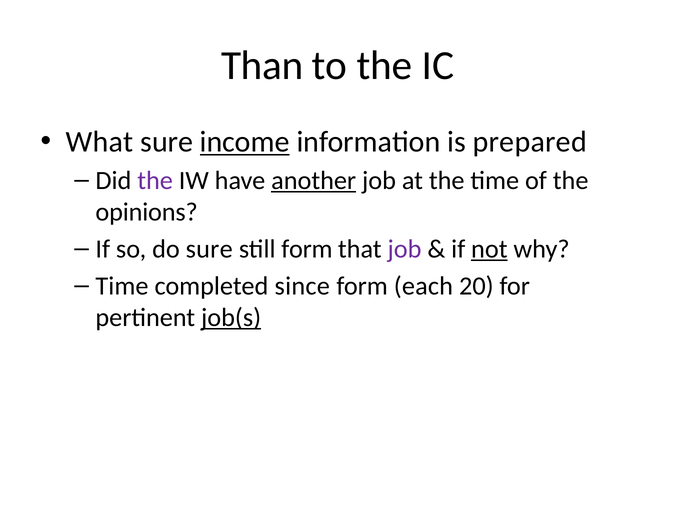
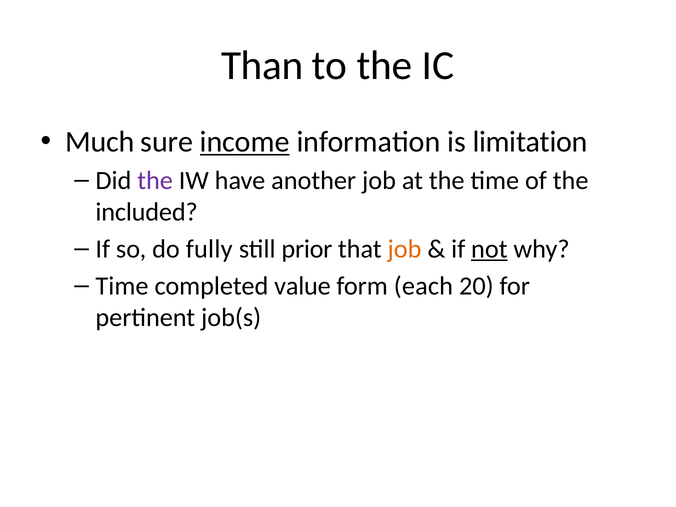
What: What -> Much (100, 142)
prepared: prepared -> limitation (530, 142)
another underline: present -> none (314, 181)
opinions: opinions -> included (147, 212)
do sure: sure -> fully (209, 249)
still form: form -> prior (307, 249)
job colour: purple -> orange (405, 249)
since: since -> value (302, 286)
job(s underline: present -> none (231, 317)
